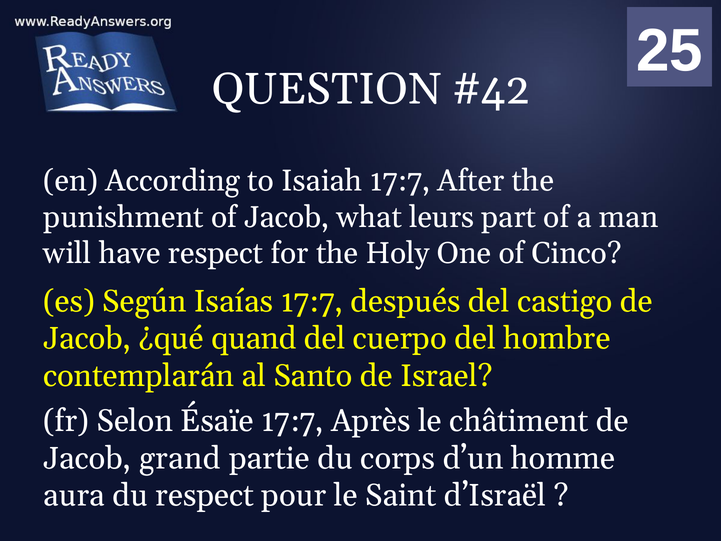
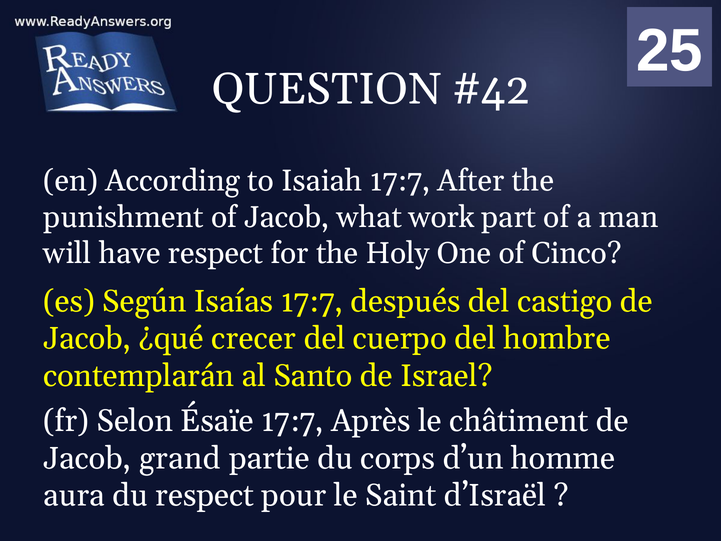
leurs: leurs -> work (442, 217)
quand: quand -> crecer (254, 339)
